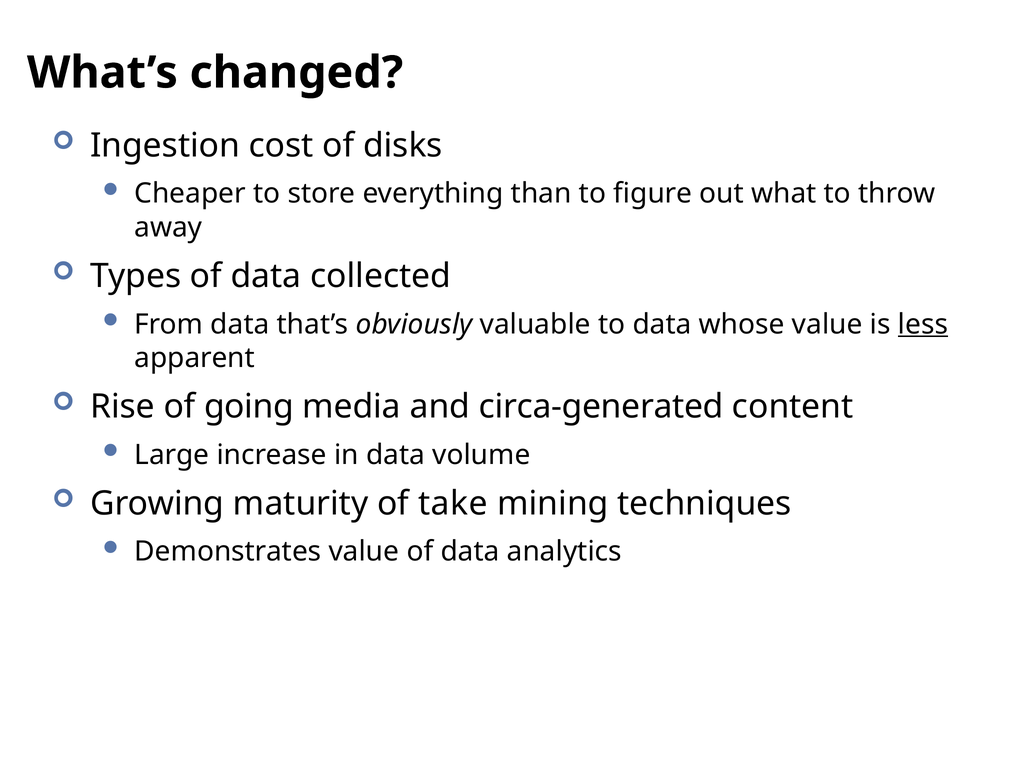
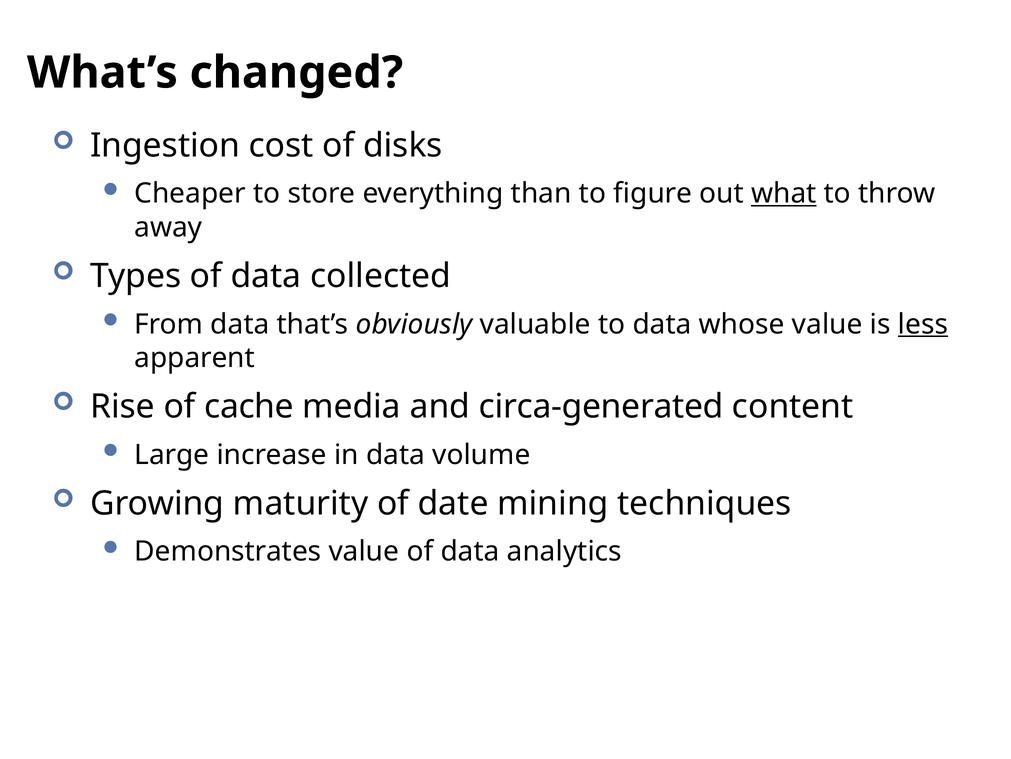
what underline: none -> present (784, 194)
going: going -> cache (249, 406)
take: take -> date (453, 503)
